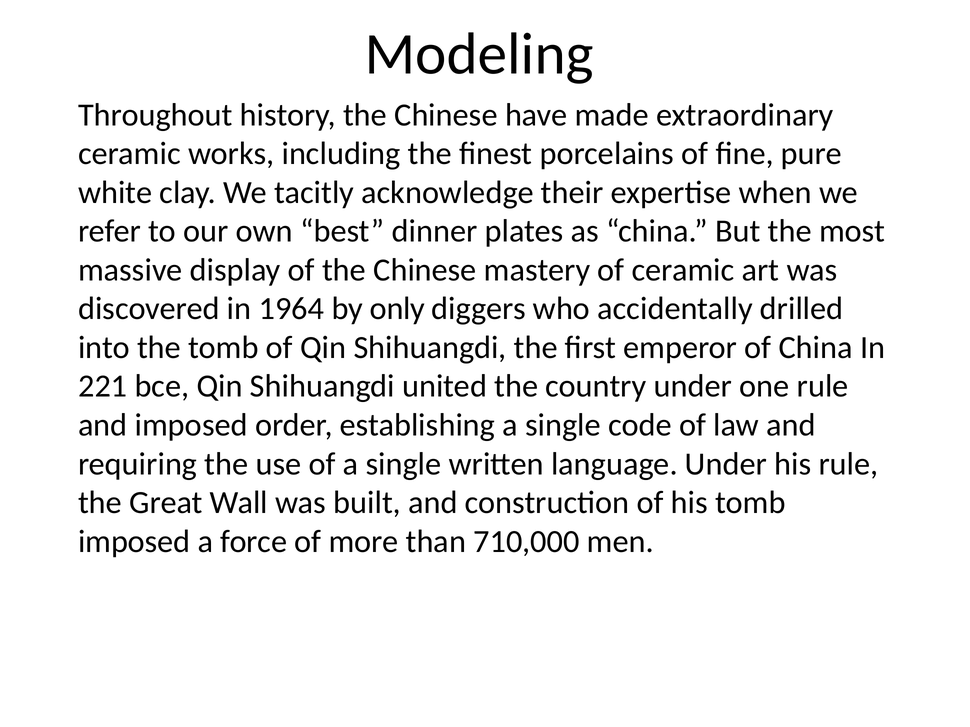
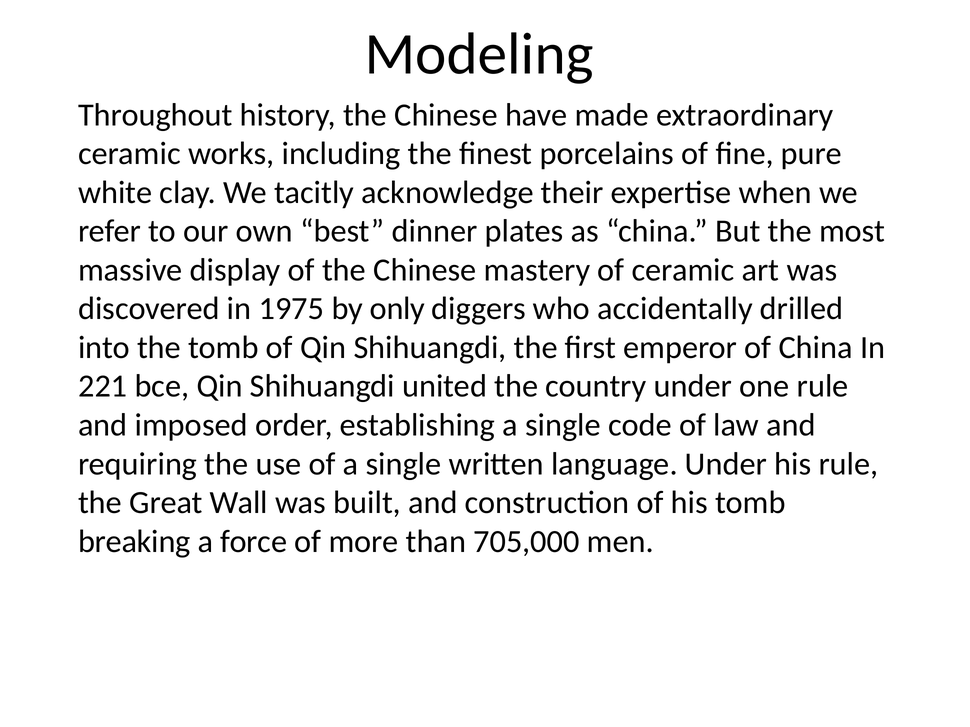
1964: 1964 -> 1975 (291, 309)
imposed: imposed -> breaking (134, 542)
710,000: 710,000 -> 705,000 (526, 542)
